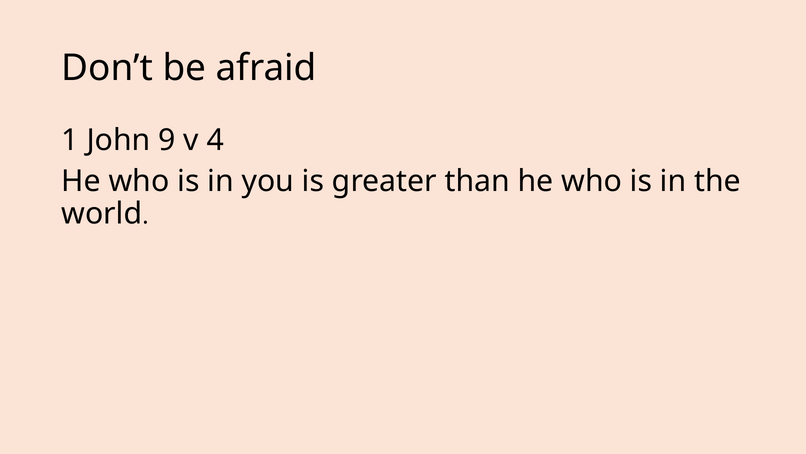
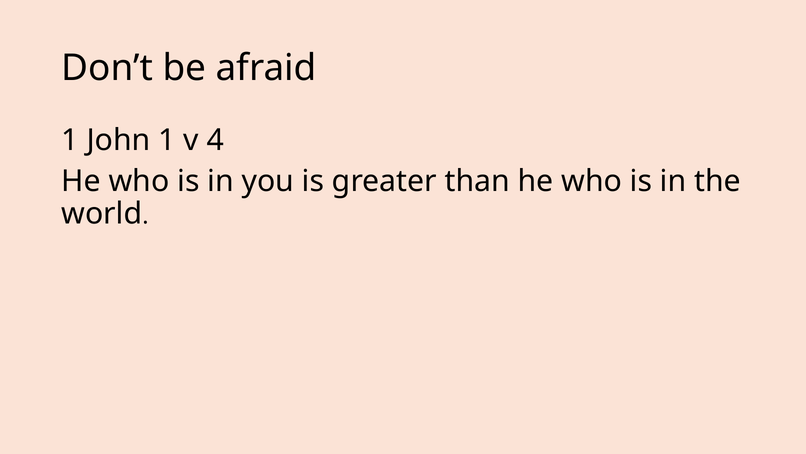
John 9: 9 -> 1 (167, 140)
